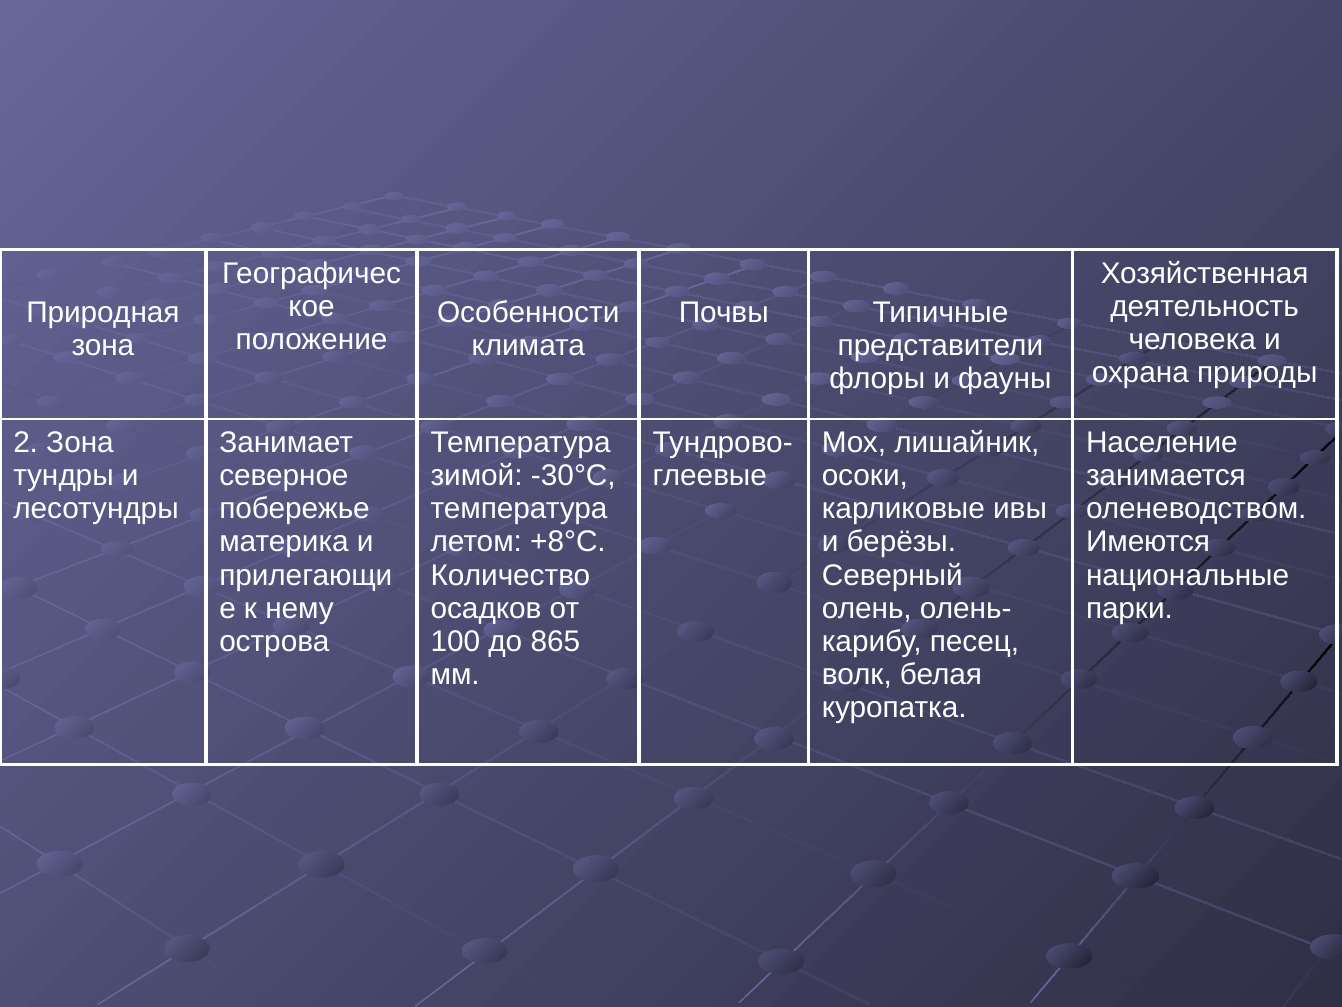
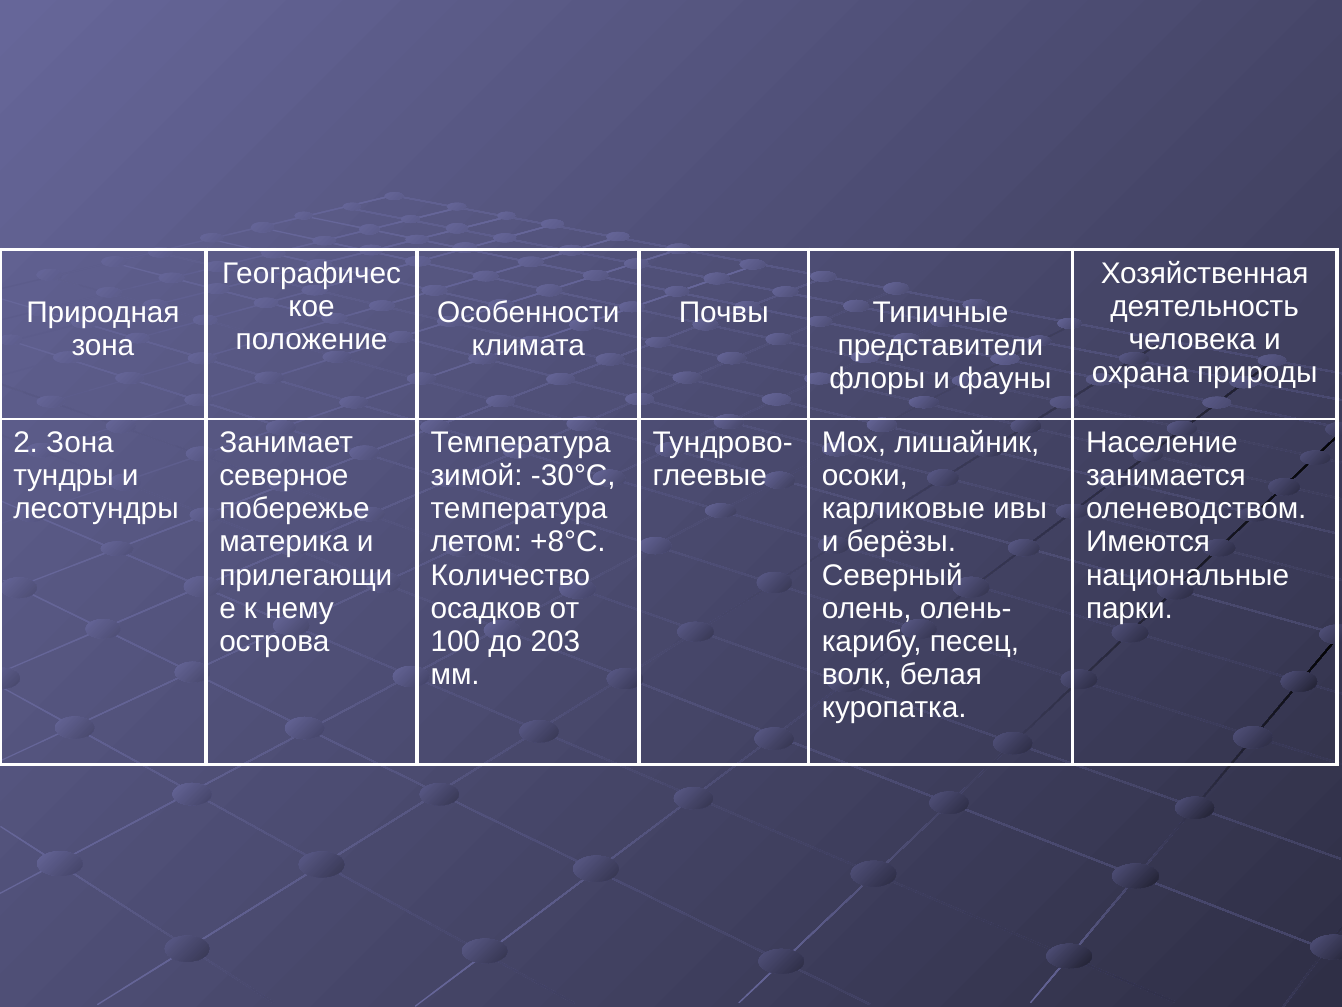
865: 865 -> 203 (555, 641)
